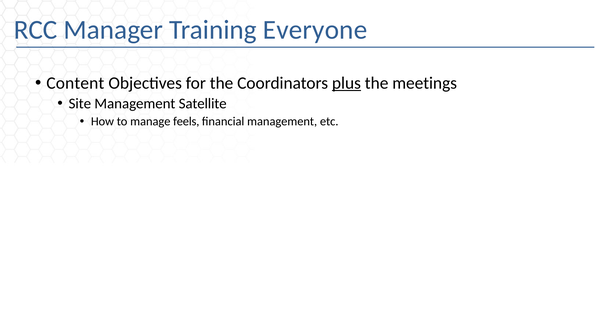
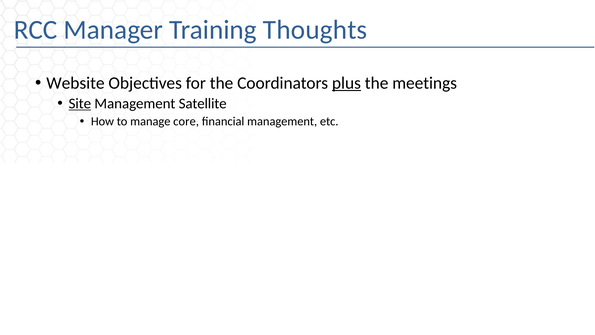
Everyone: Everyone -> Thoughts (315, 30)
Content: Content -> Website (75, 83)
Site underline: none -> present (80, 104)
feels: feels -> core (186, 121)
